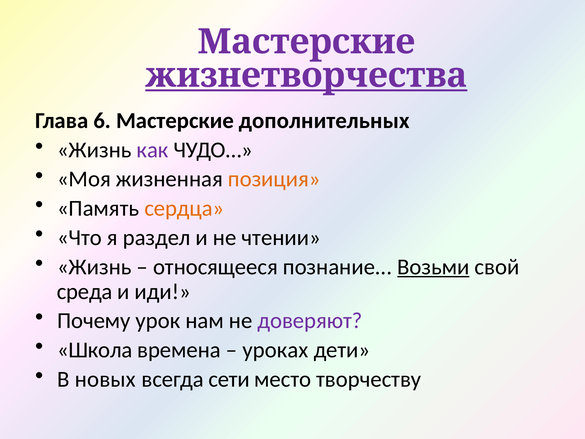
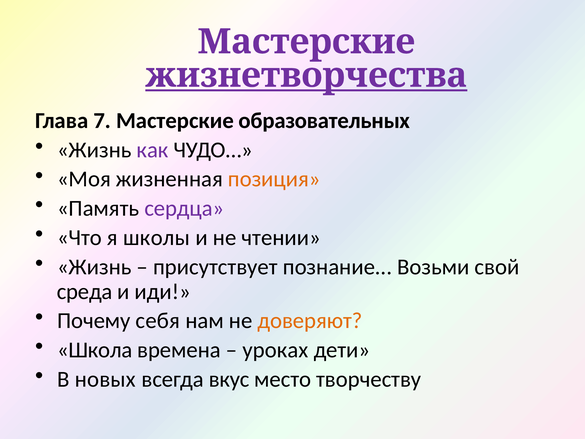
6: 6 -> 7 (102, 121)
дополнительных: дополнительных -> образовательных (324, 121)
сердца colour: orange -> purple (184, 208)
раздел: раздел -> школы (157, 238)
относящееся: относящееся -> присутствует (215, 267)
Возьми underline: present -> none (433, 267)
урок: урок -> себя (158, 321)
доверяют colour: purple -> orange (310, 321)
сети: сети -> вкус (229, 379)
